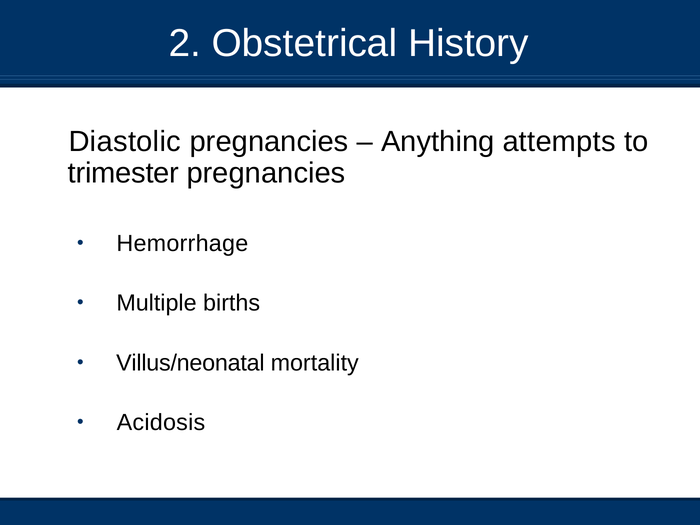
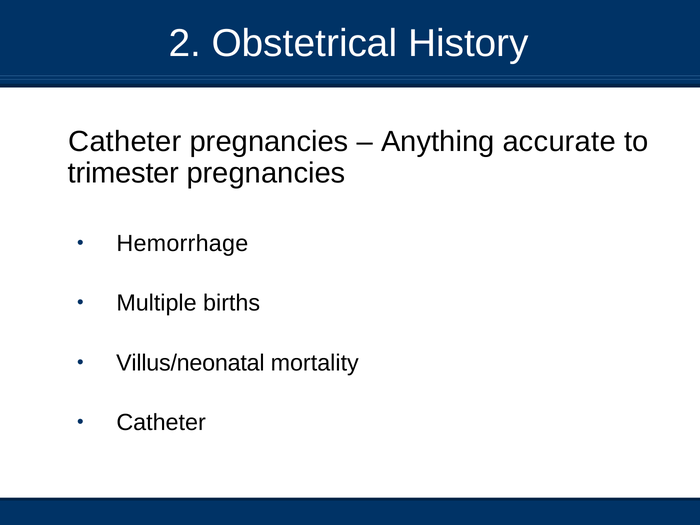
Diastolic: Diastolic -> Catheter (125, 142)
attempts: attempts -> accurate (559, 142)
Acidosis: Acidosis -> Catheter (161, 423)
